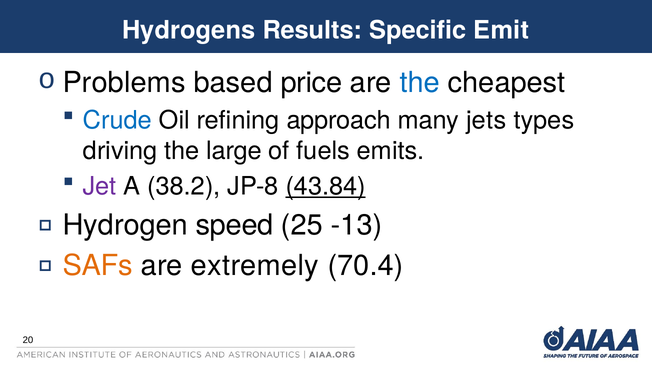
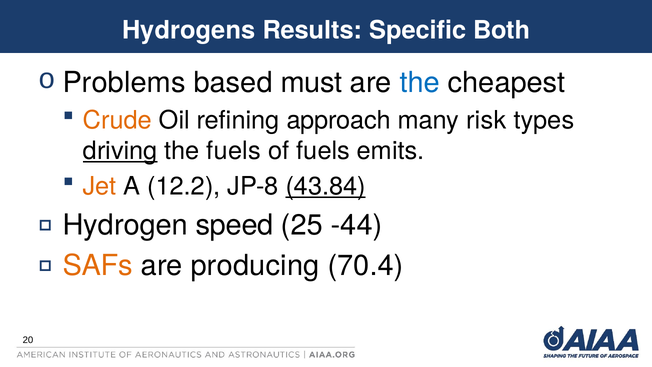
Emit: Emit -> Both (502, 30)
price: price -> must (311, 83)
Crude colour: blue -> orange (117, 120)
jets: jets -> risk (486, 120)
driving underline: none -> present (120, 151)
the large: large -> fuels (234, 151)
Jet colour: purple -> orange (100, 186)
38.2: 38.2 -> 12.2 (184, 186)
-13: -13 -> -44 (357, 225)
extremely: extremely -> producing (255, 265)
